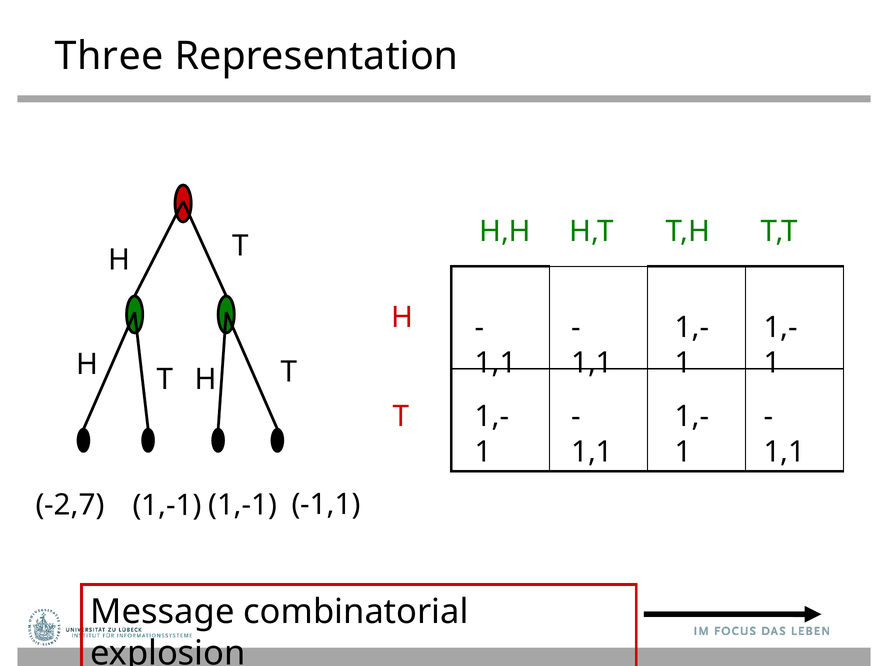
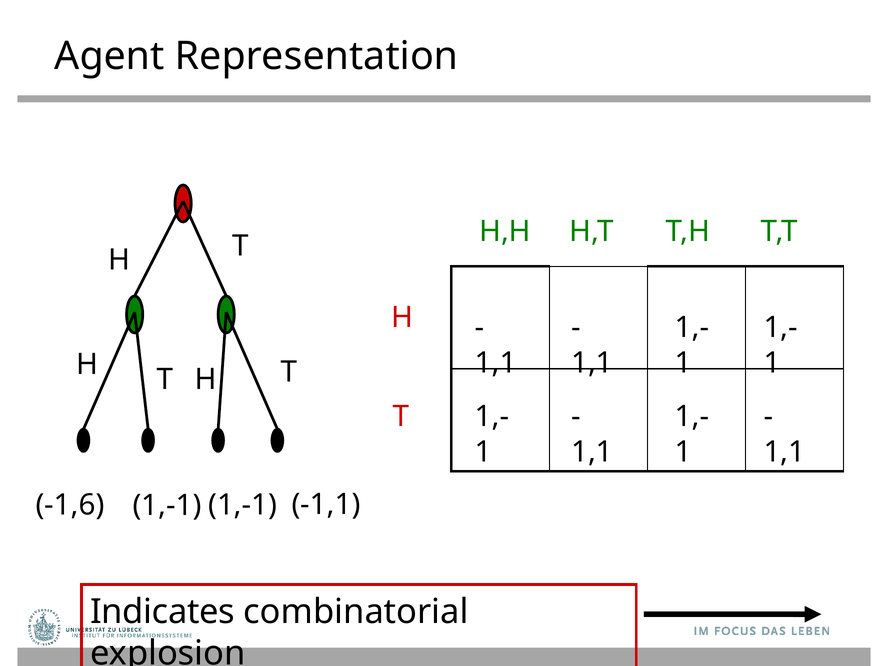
Three: Three -> Agent (109, 56)
-2,7: -2,7 -> -1,6 (70, 505)
Message: Message -> Indicates (163, 612)
